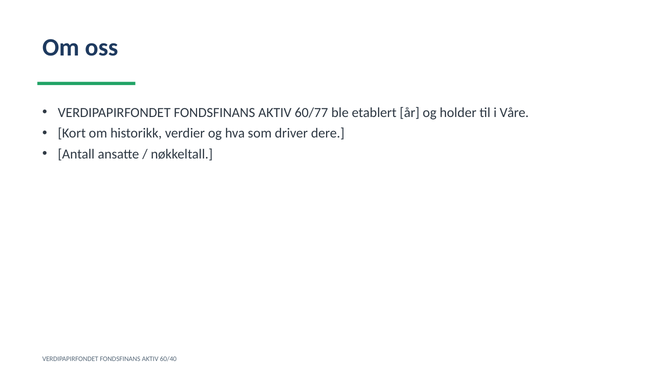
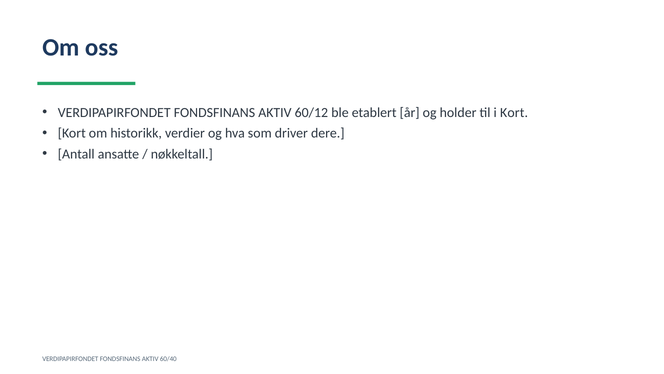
60/77: 60/77 -> 60/12 (311, 112)
i Våre: Våre -> Kort (514, 112)
